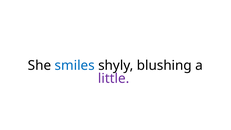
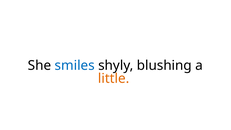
little colour: purple -> orange (114, 78)
